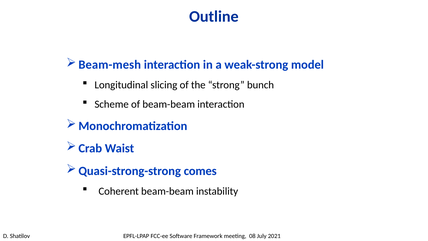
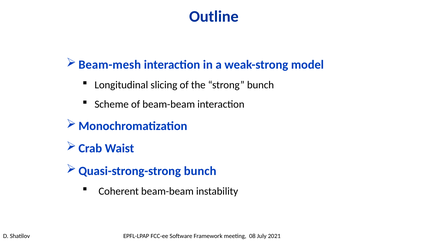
Quasi-strong-strong comes: comes -> bunch (200, 171)
